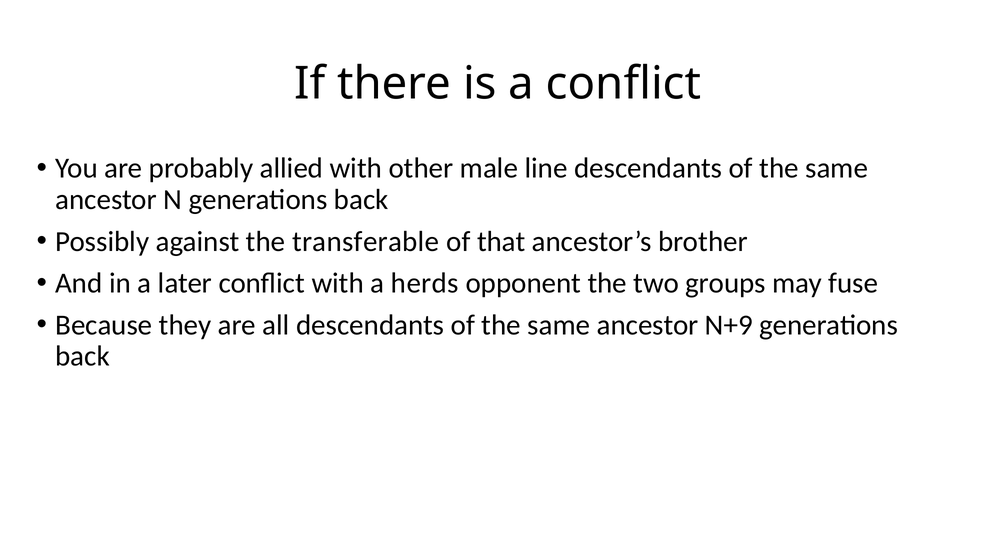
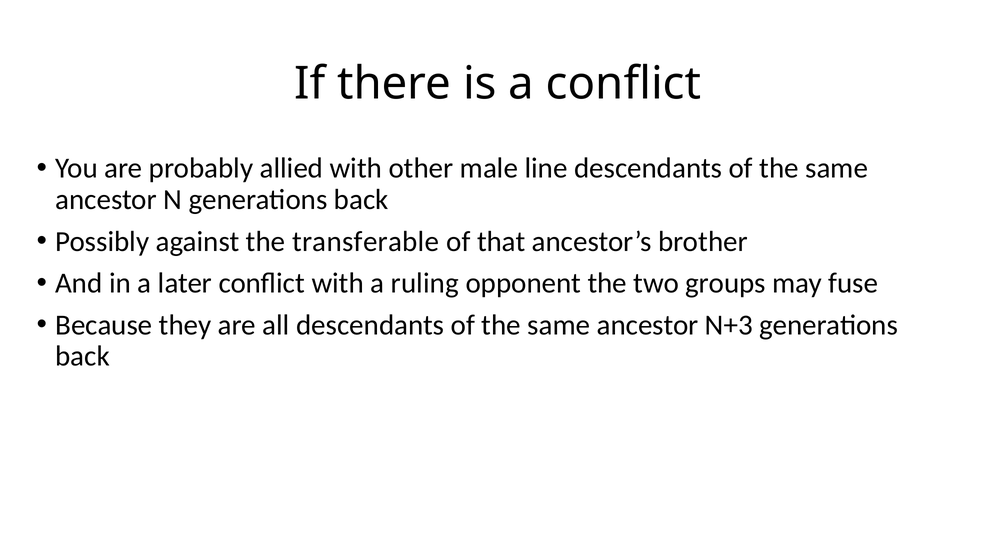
herds: herds -> ruling (425, 283)
N+9: N+9 -> N+3 (729, 325)
